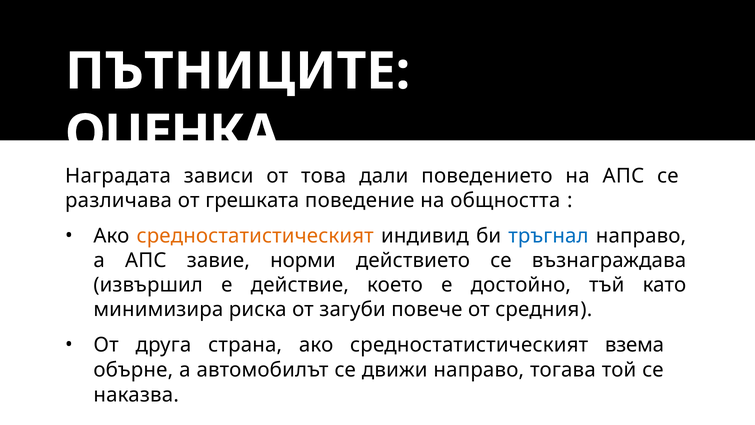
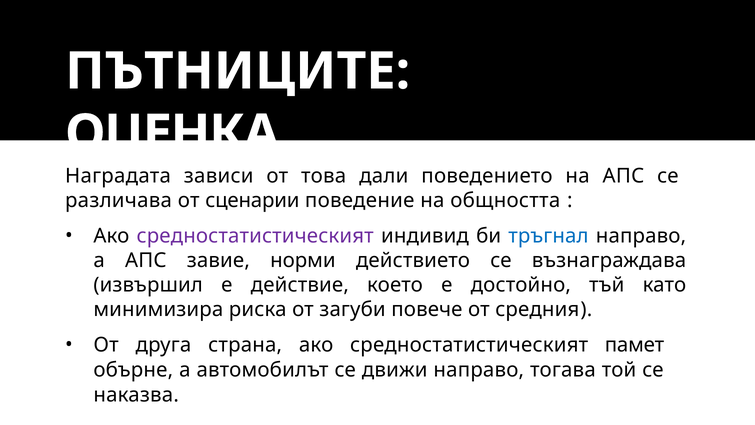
грешката: грешката -> сценарии (252, 200)
средностатистическият colour: orange -> purple (255, 236)
взема: взема -> памет (634, 345)
